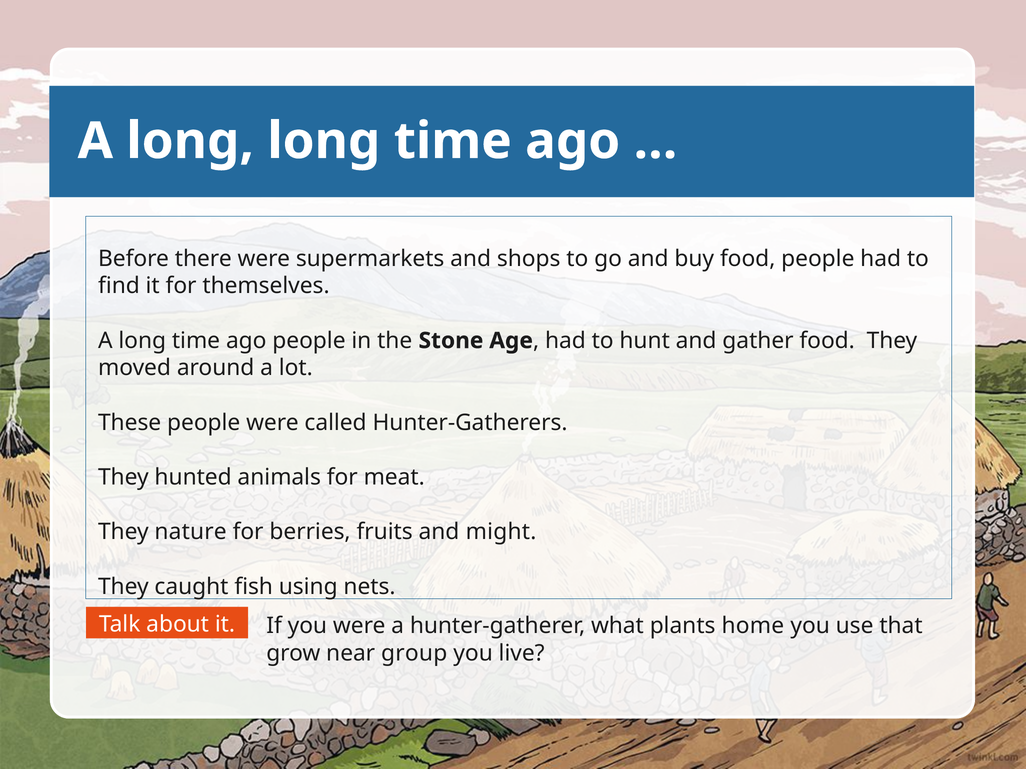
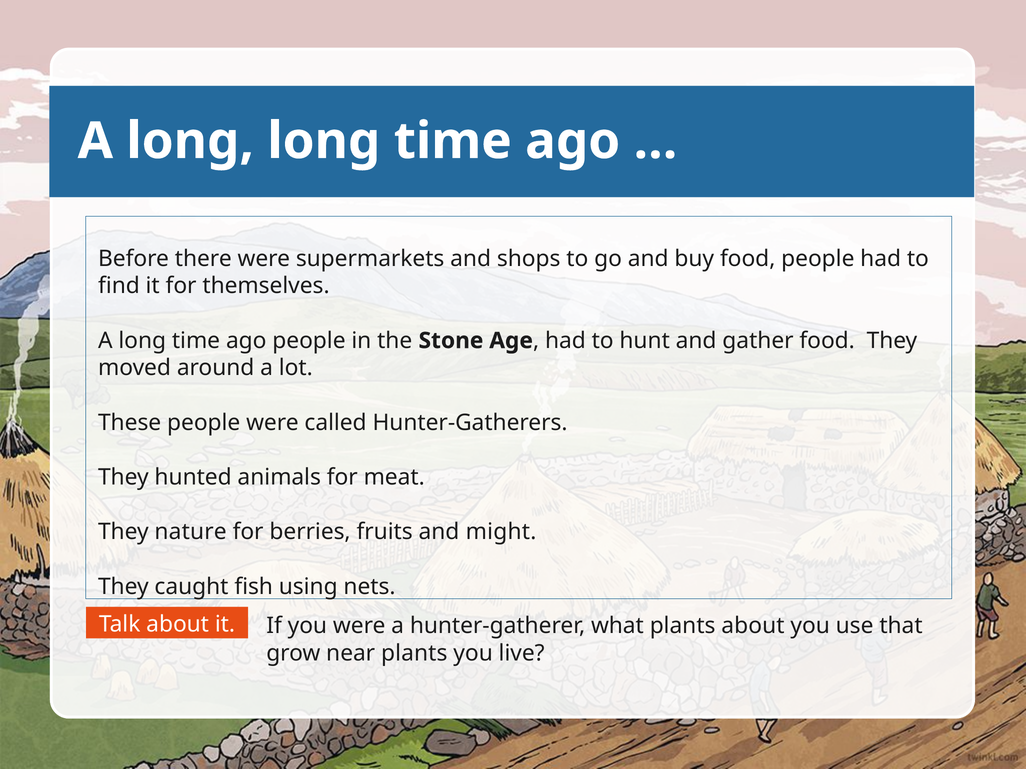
plants home: home -> about (753, 626)
near group: group -> plants (414, 654)
